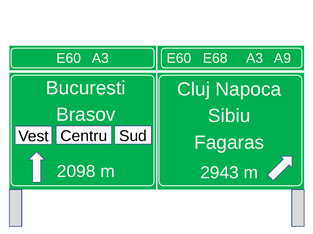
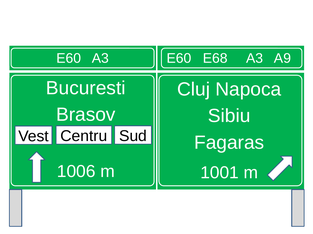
2098: 2098 -> 1006 (76, 172)
2943: 2943 -> 1001 (220, 173)
